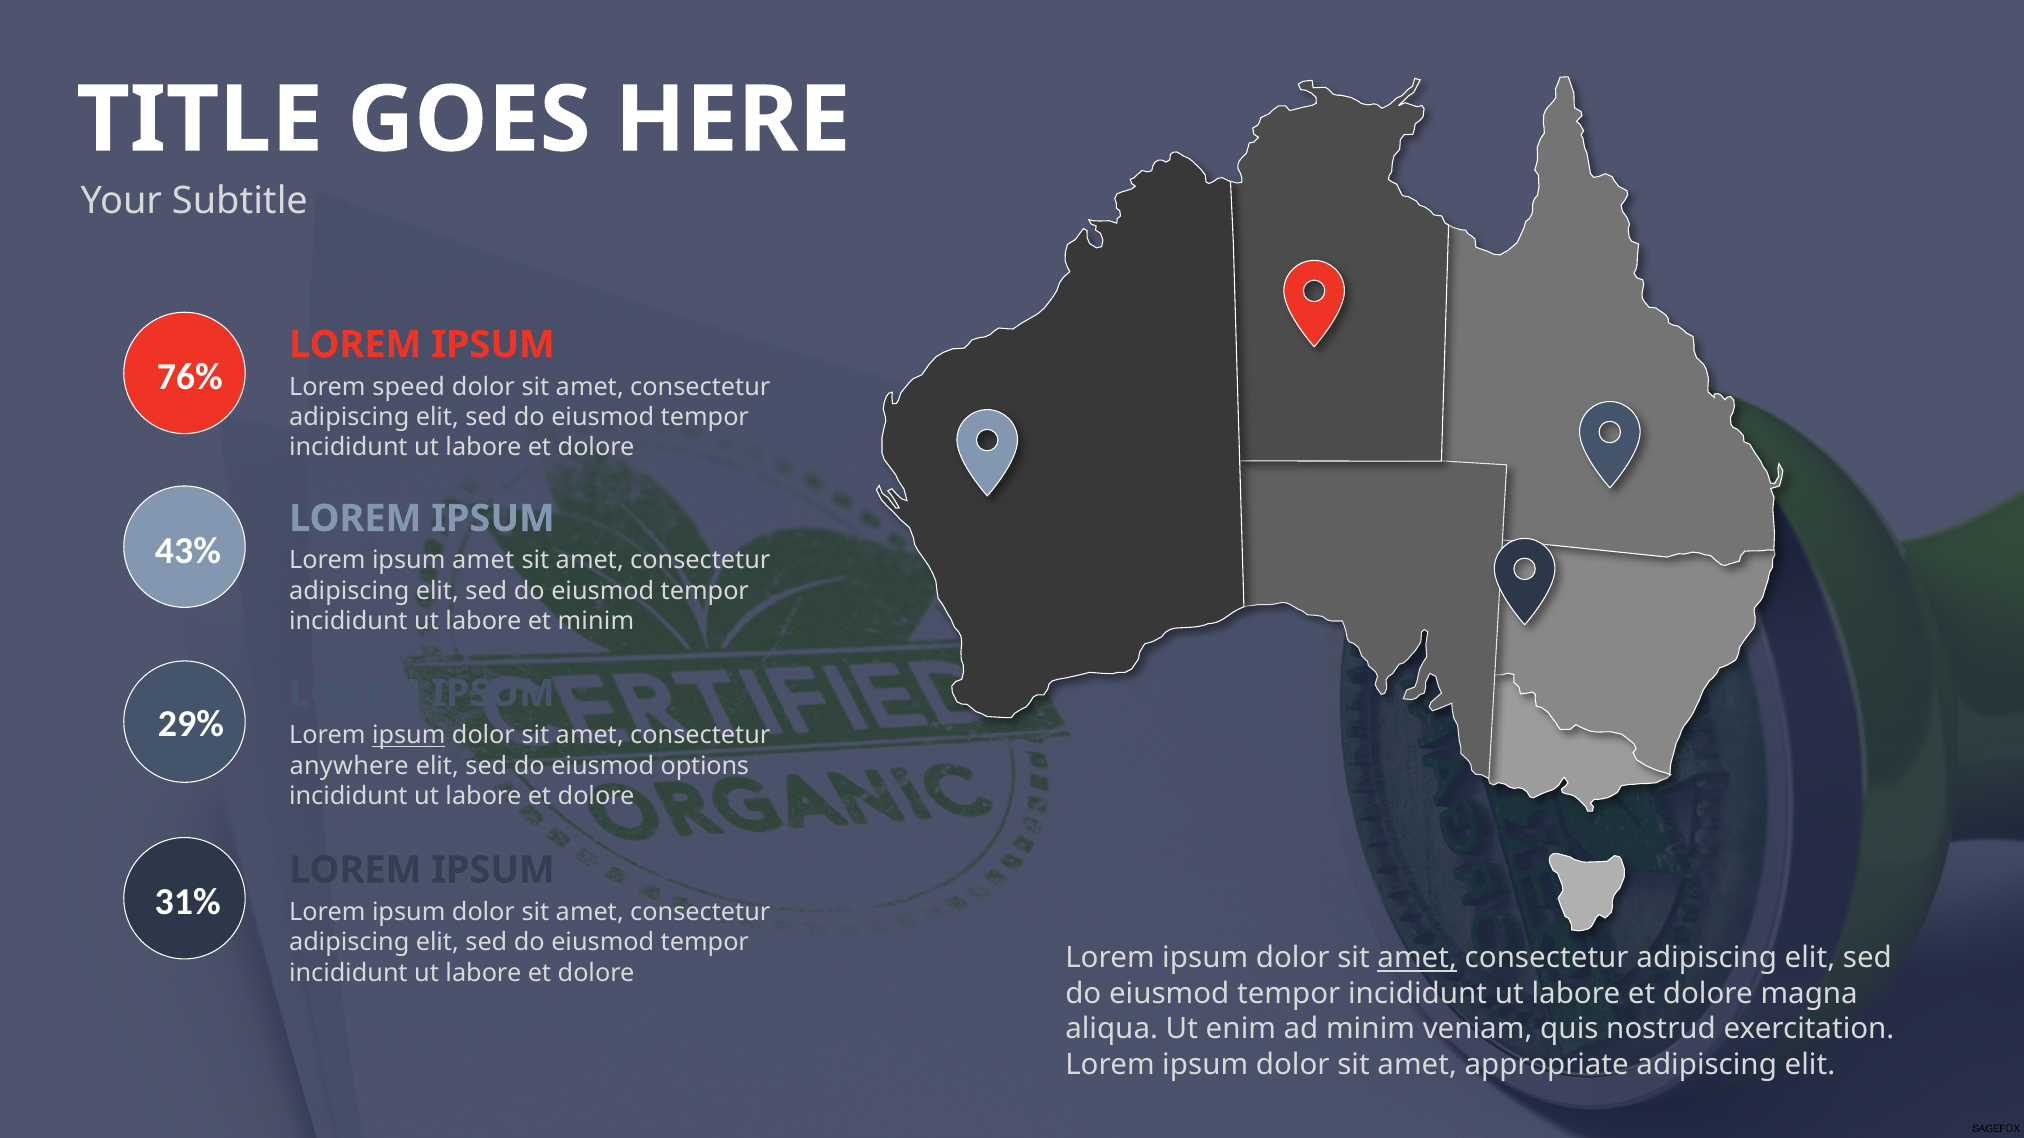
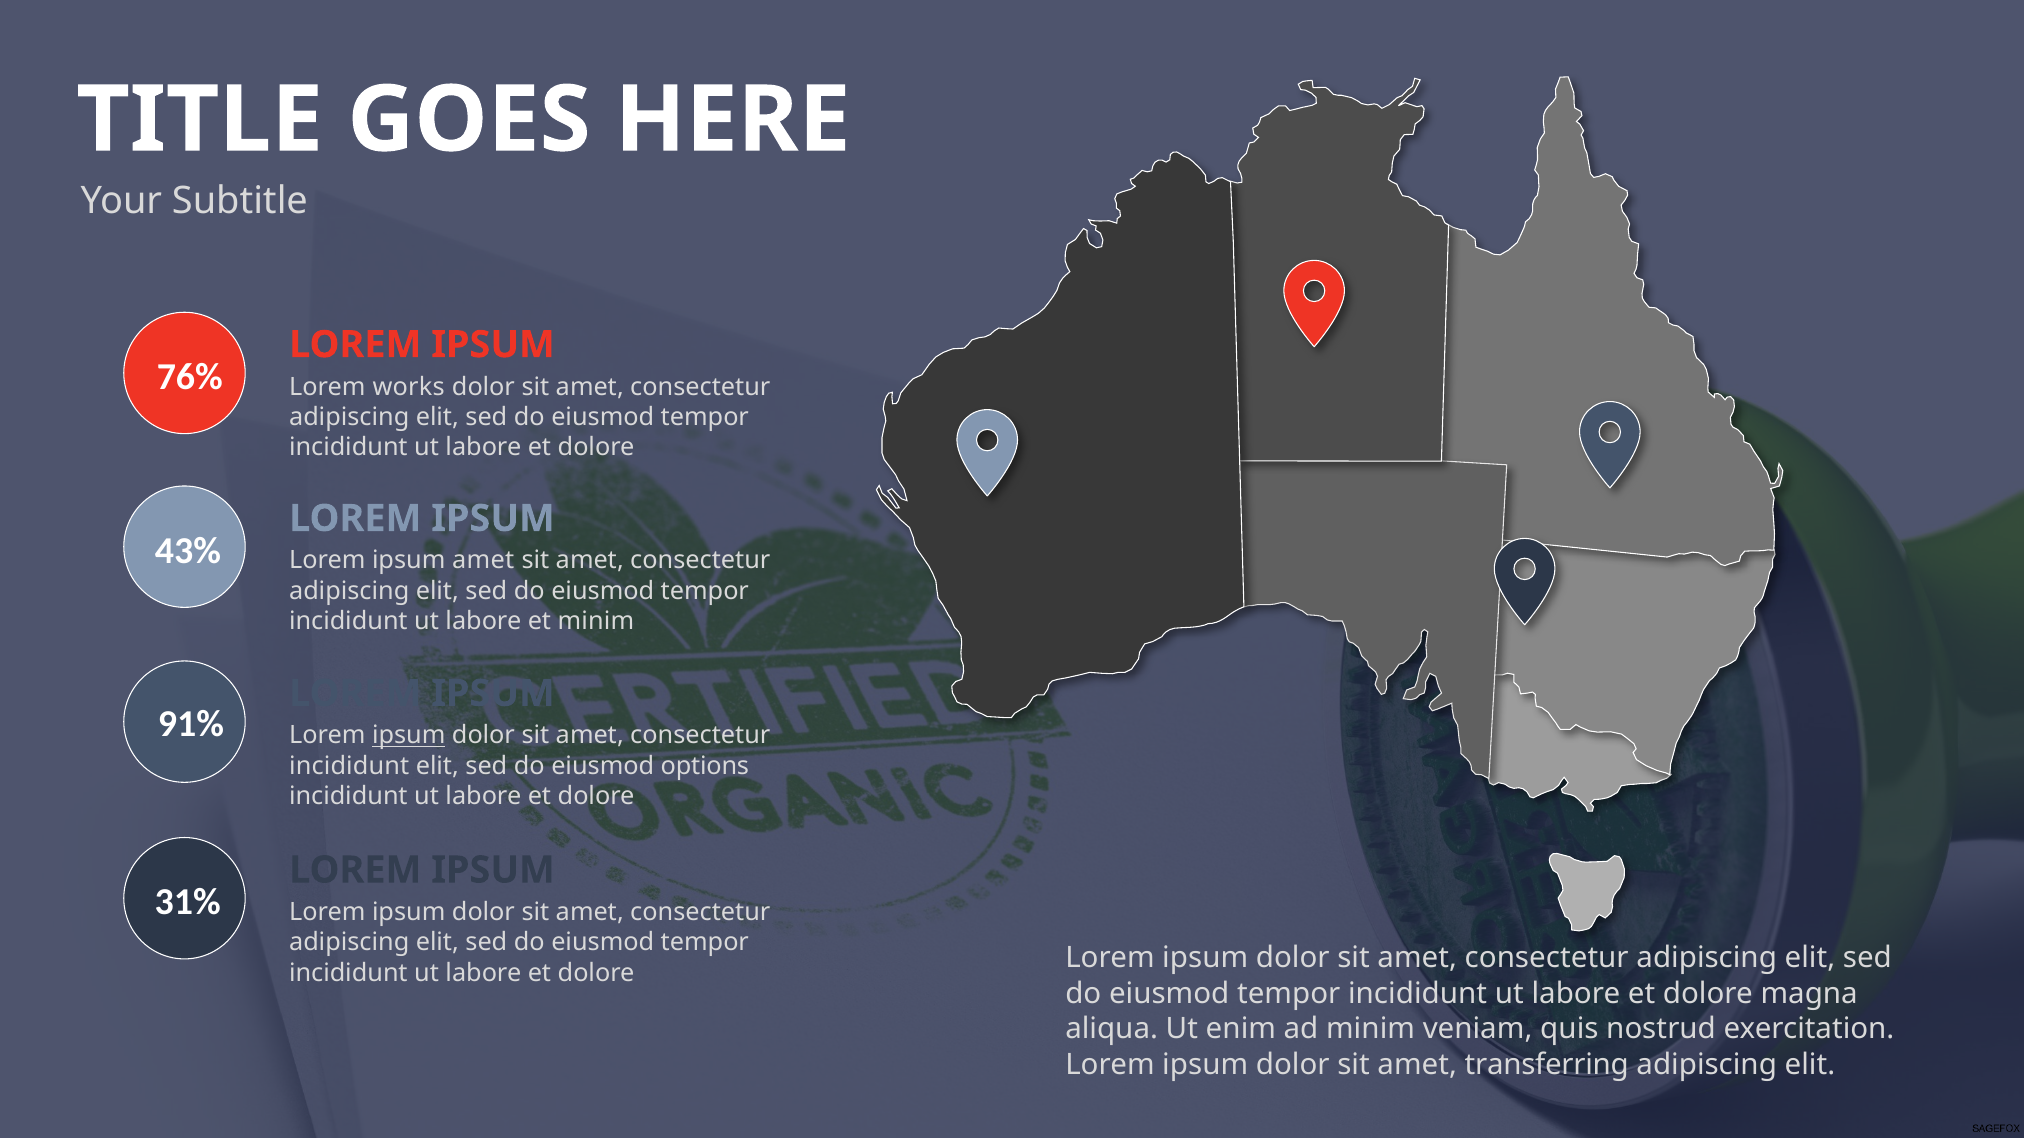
speed: speed -> works (409, 387)
29%: 29% -> 91% (191, 725)
anywhere: anywhere -> incididunt (349, 766)
amet underline: present -> none (1417, 958)
appropriate: appropriate -> transferring (1547, 1065)
